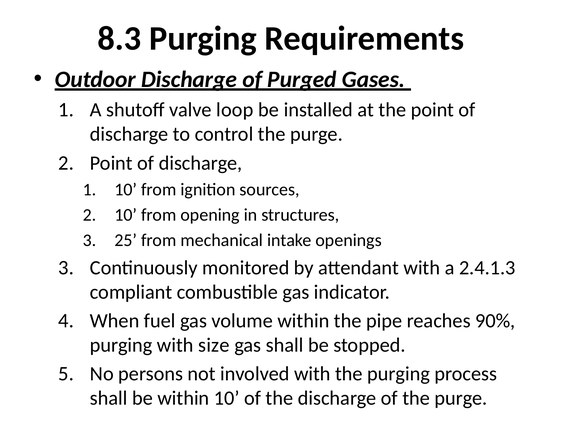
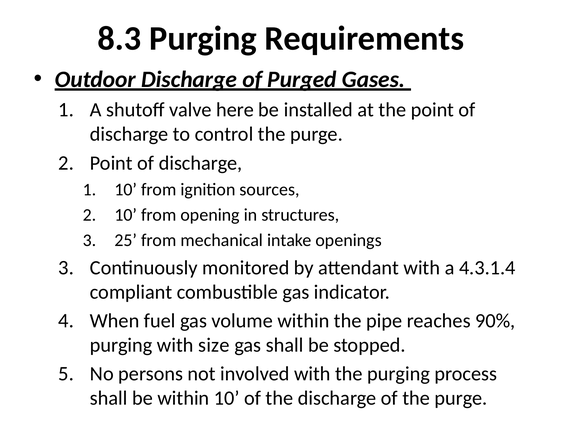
loop: loop -> here (235, 110)
2.4.1.3: 2.4.1.3 -> 4.3.1.4 (487, 267)
